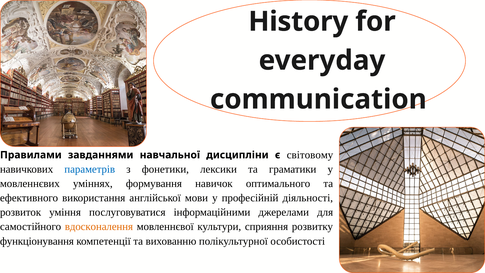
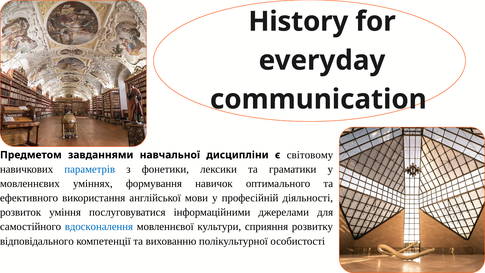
Правилами: Правилами -> Предметом (31, 155)
вдосконалення colour: orange -> blue (99, 227)
функціонування: функціонування -> відповідального (37, 241)
